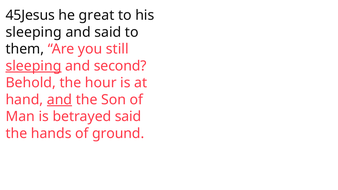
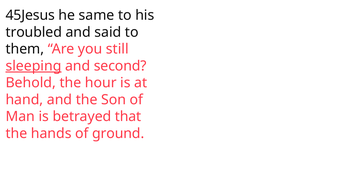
great: great -> same (97, 15)
sleeping: sleeping -> troubled (34, 32)
and underline: present -> none (60, 100)
betrayed said: said -> that (128, 117)
